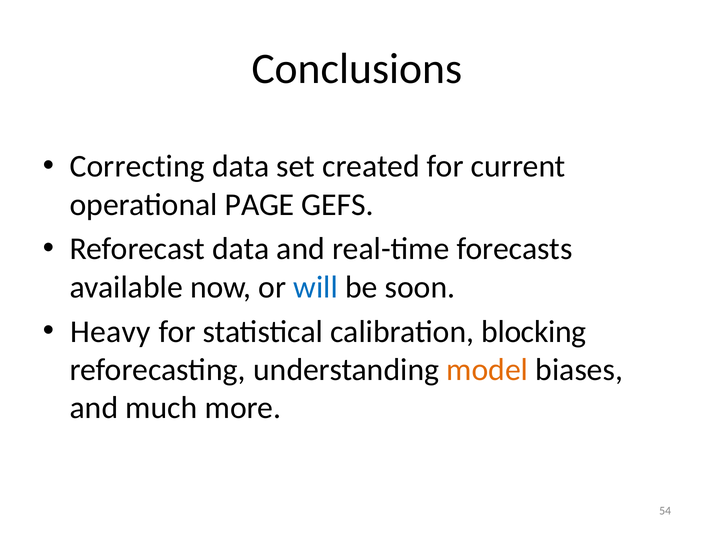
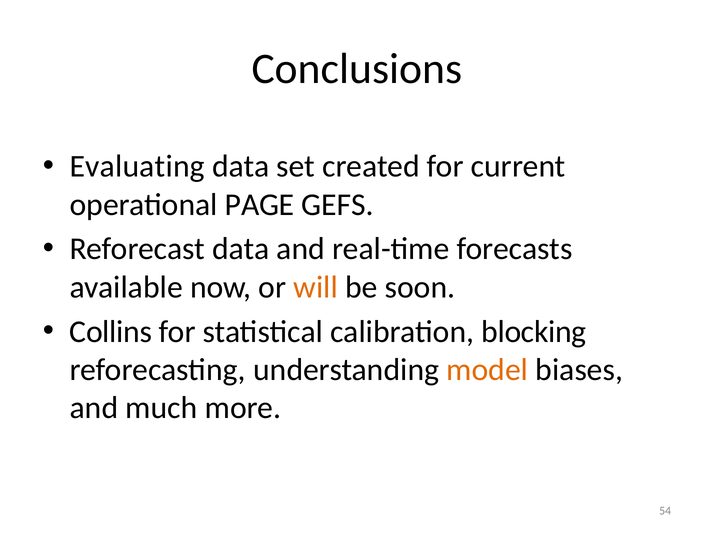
Correcting: Correcting -> Evaluating (137, 167)
will colour: blue -> orange (316, 287)
Heavy: Heavy -> Collins (111, 332)
